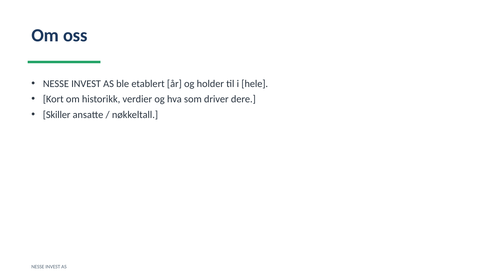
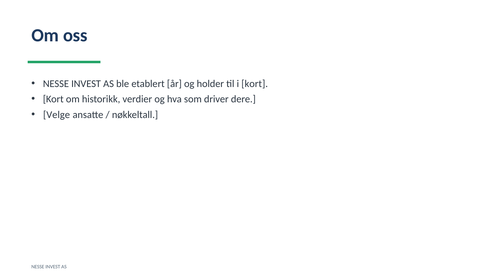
i hele: hele -> kort (255, 83)
Skiller: Skiller -> Velge (57, 114)
